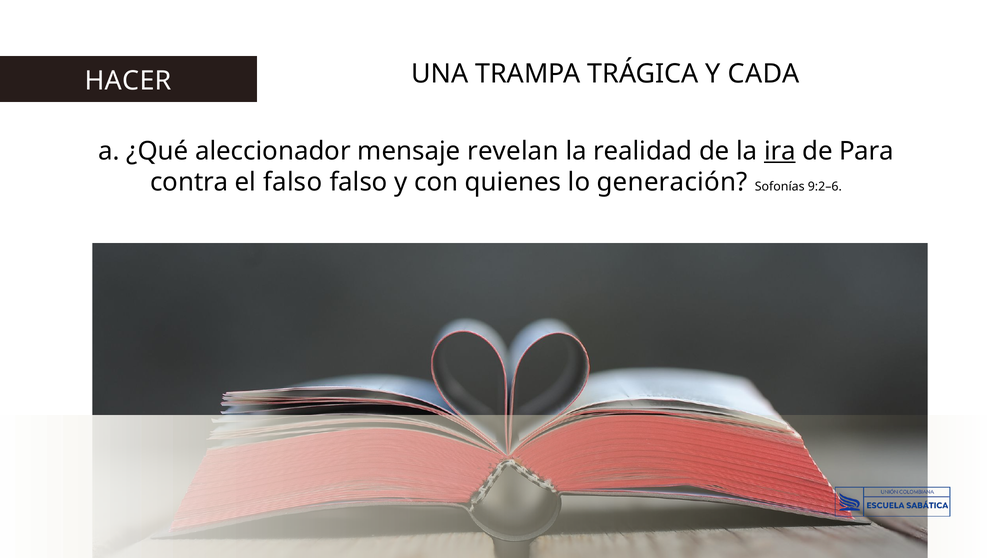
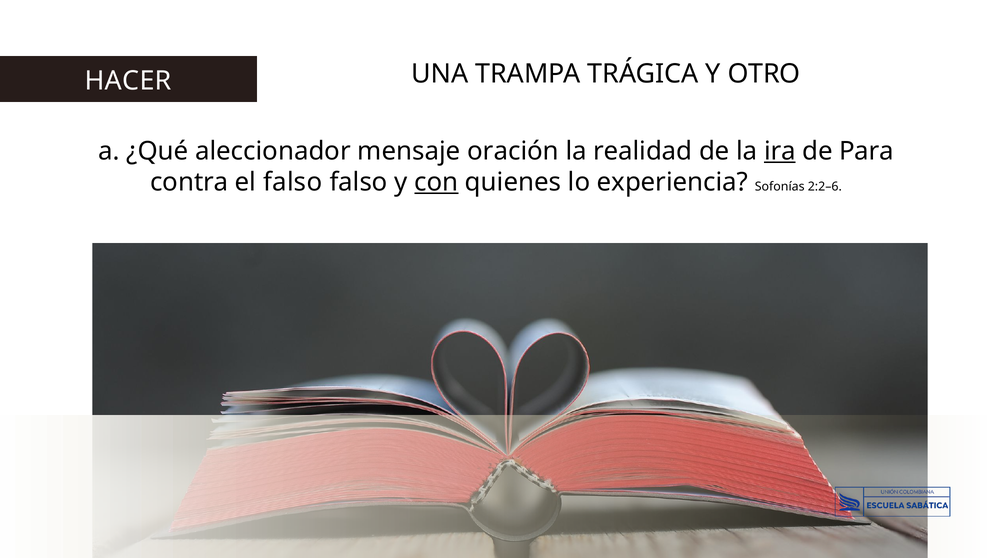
CADA: CADA -> OTRO (764, 74)
revelan: revelan -> oración (513, 151)
con underline: none -> present (436, 182)
generación: generación -> experiencia (672, 182)
9:2–6: 9:2–6 -> 2:2–6 (825, 187)
